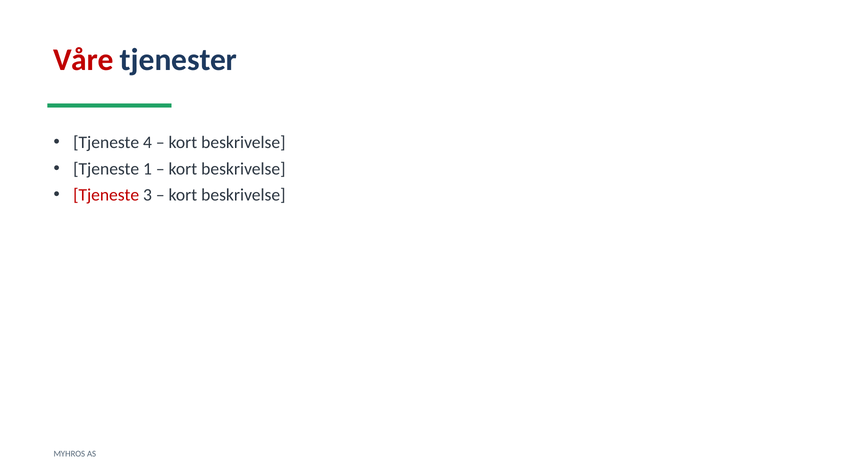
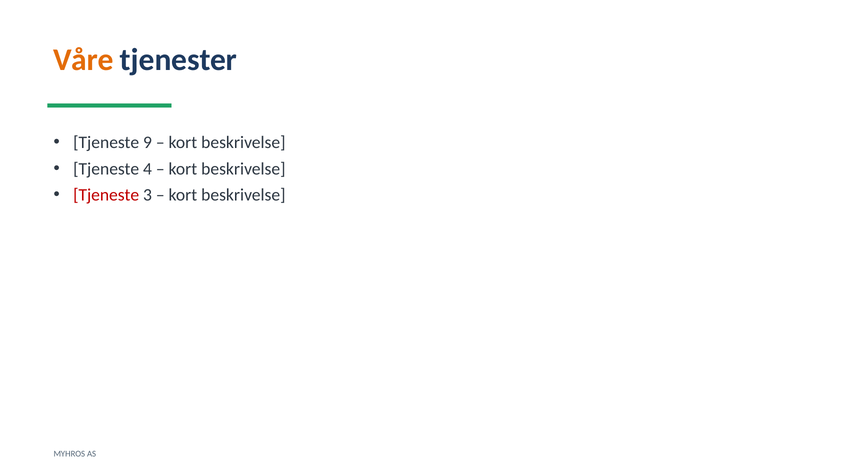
Våre colour: red -> orange (83, 60)
4: 4 -> 9 (147, 142)
1: 1 -> 4 (147, 169)
